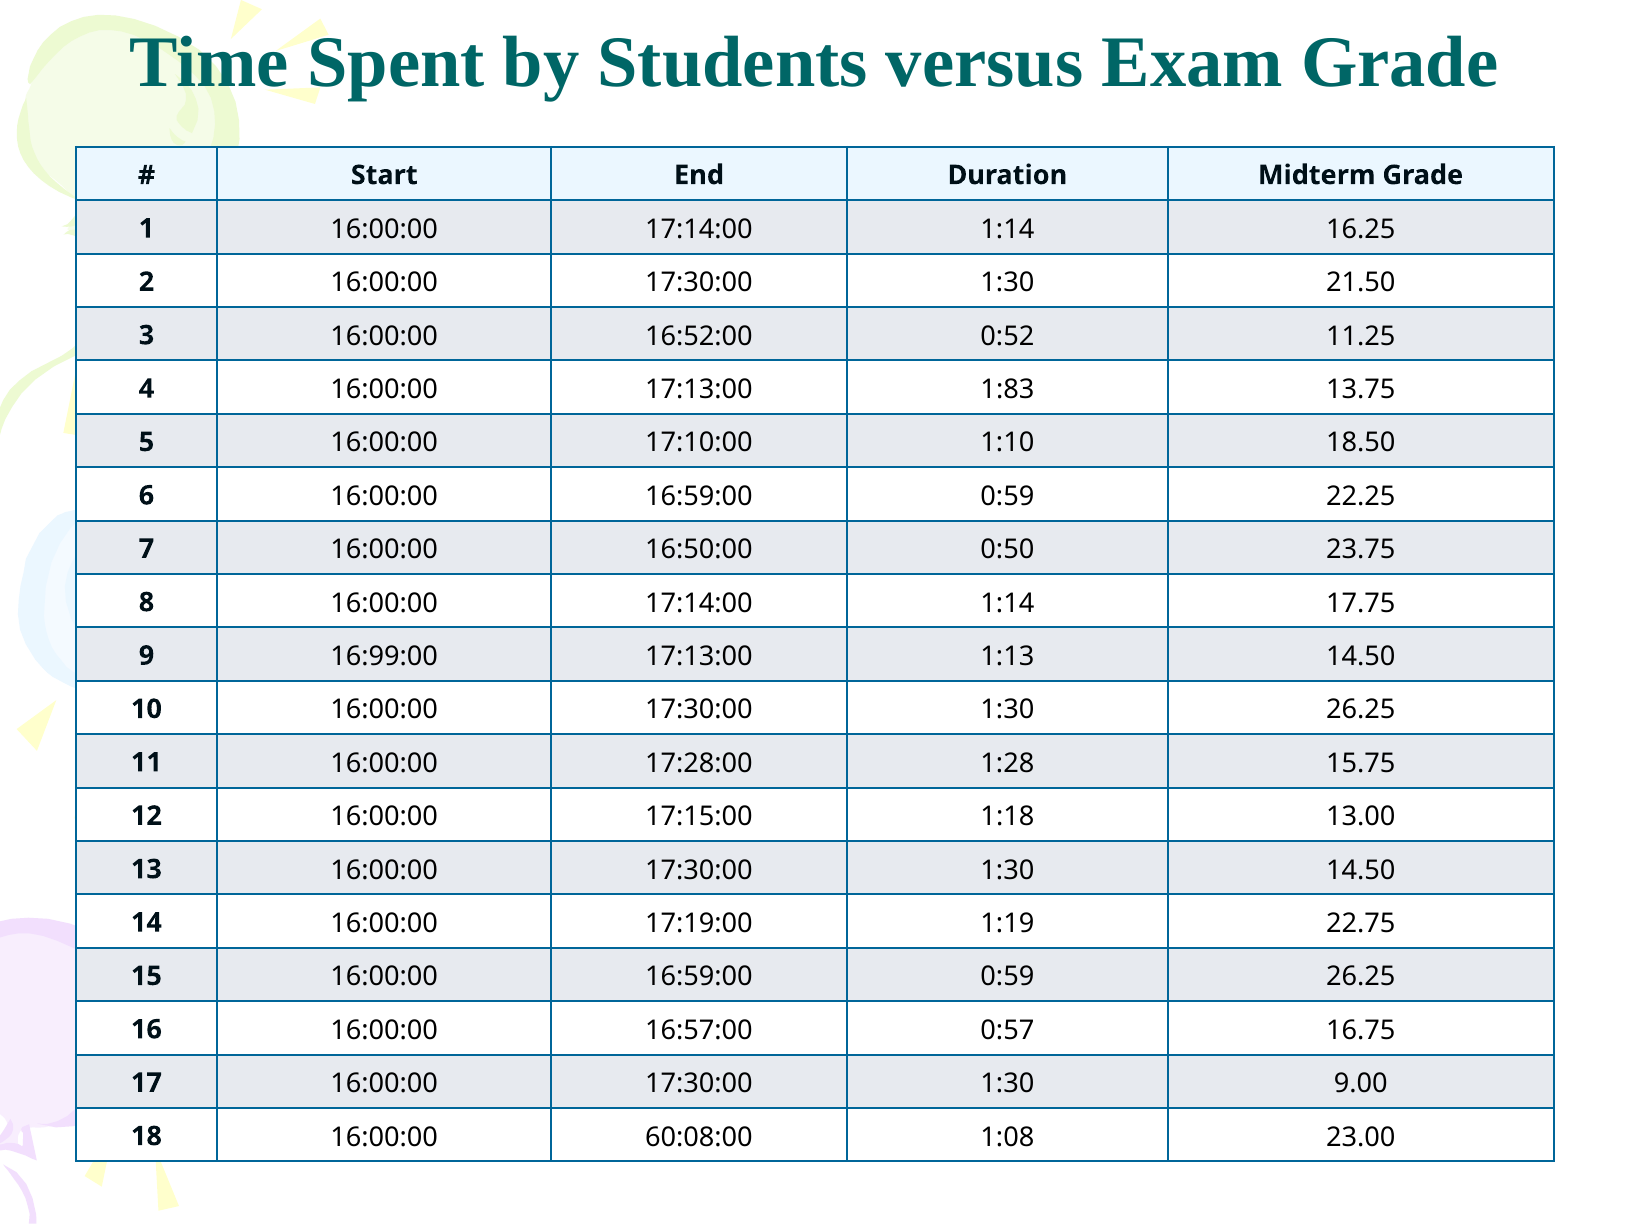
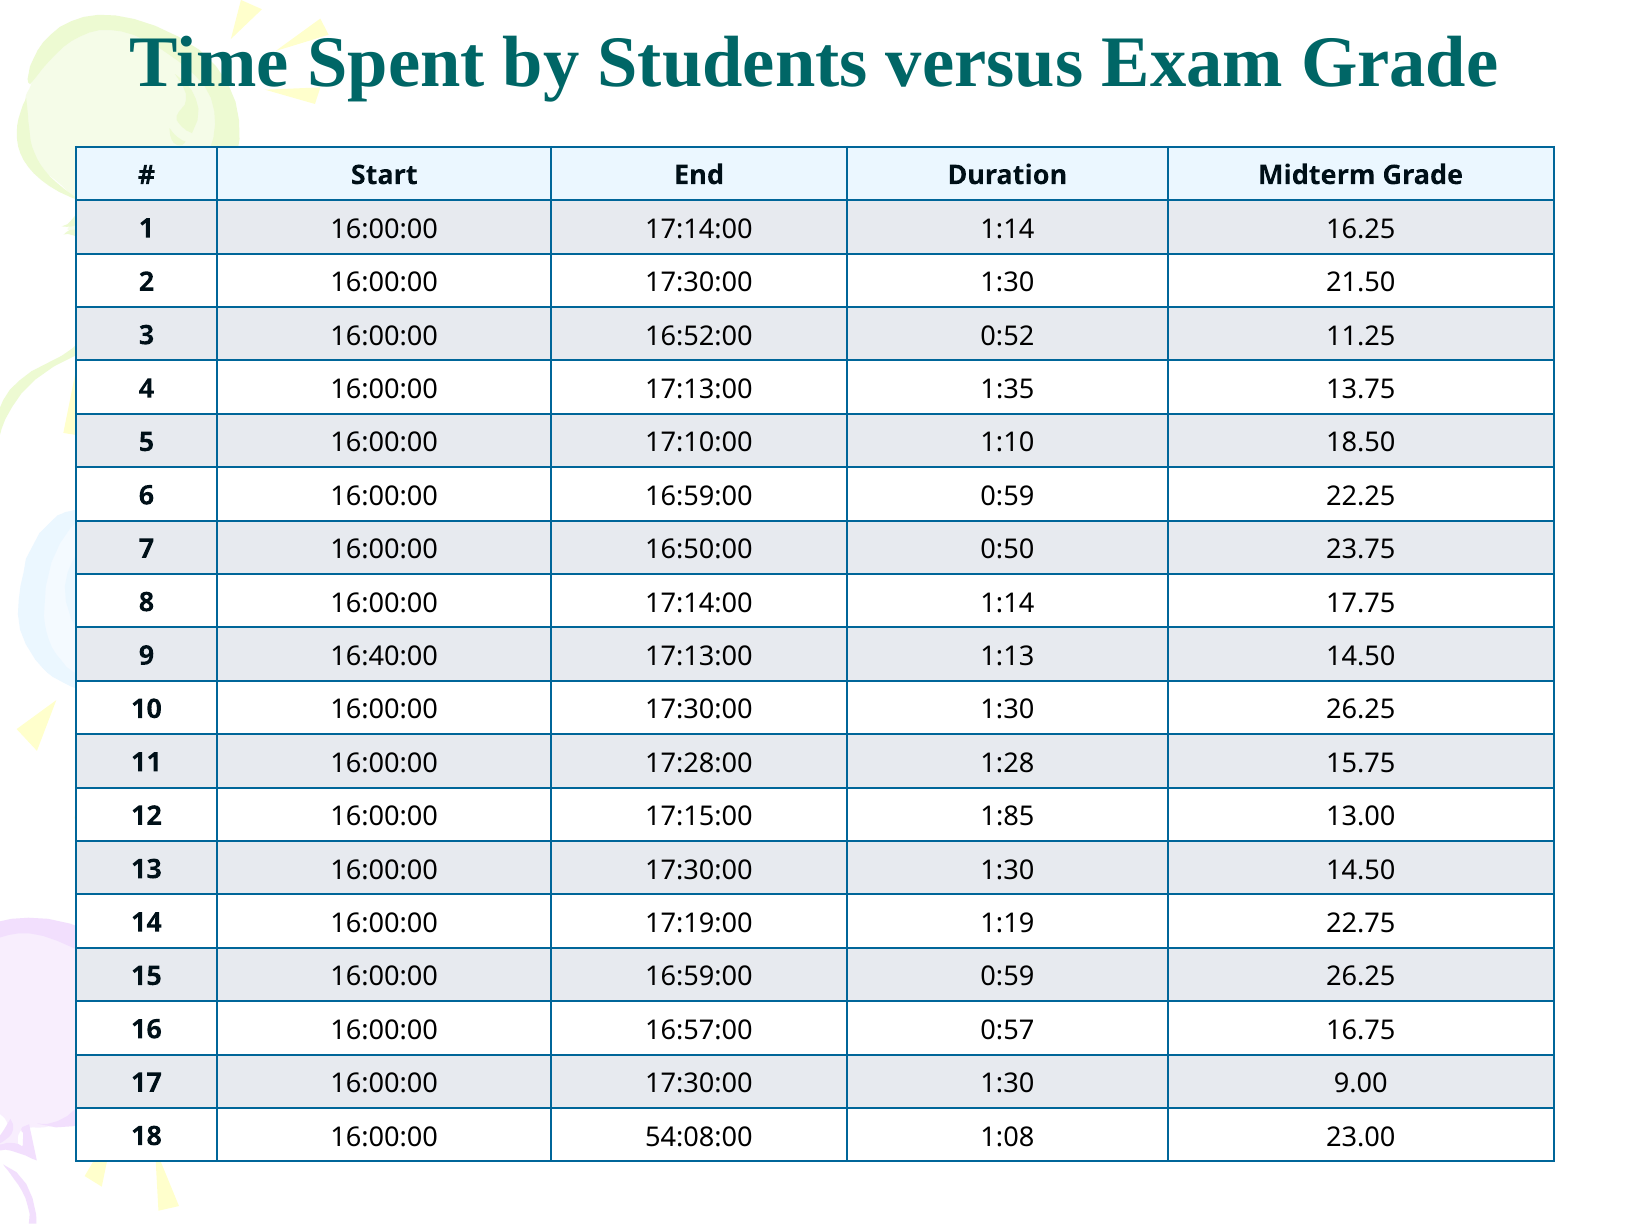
1:83: 1:83 -> 1:35 (1007, 390)
16:99:00: 16:99:00 -> 16:40:00 (384, 657)
1:18: 1:18 -> 1:85 (1007, 817)
60:08:00: 60:08:00 -> 54:08:00 (699, 1137)
